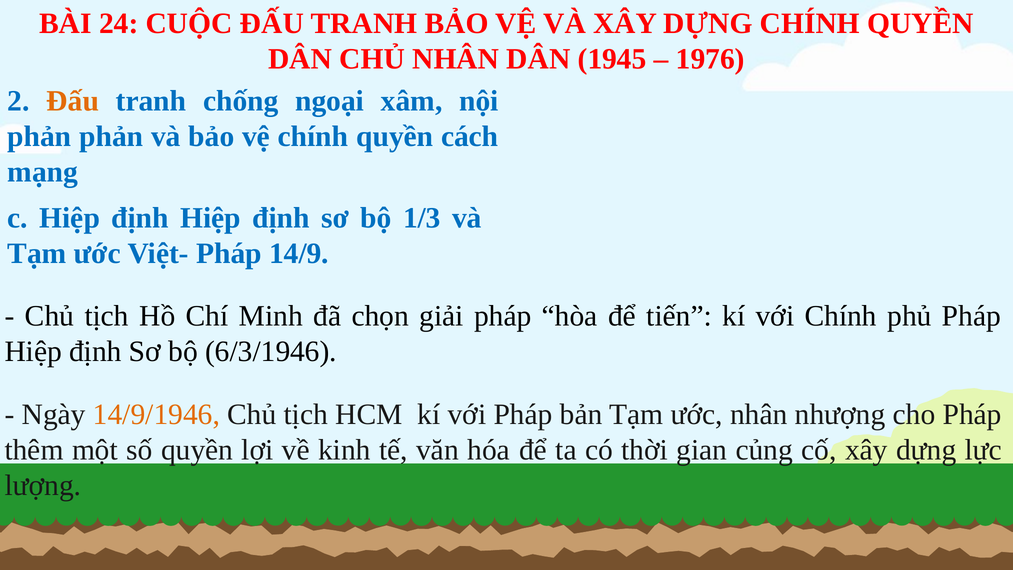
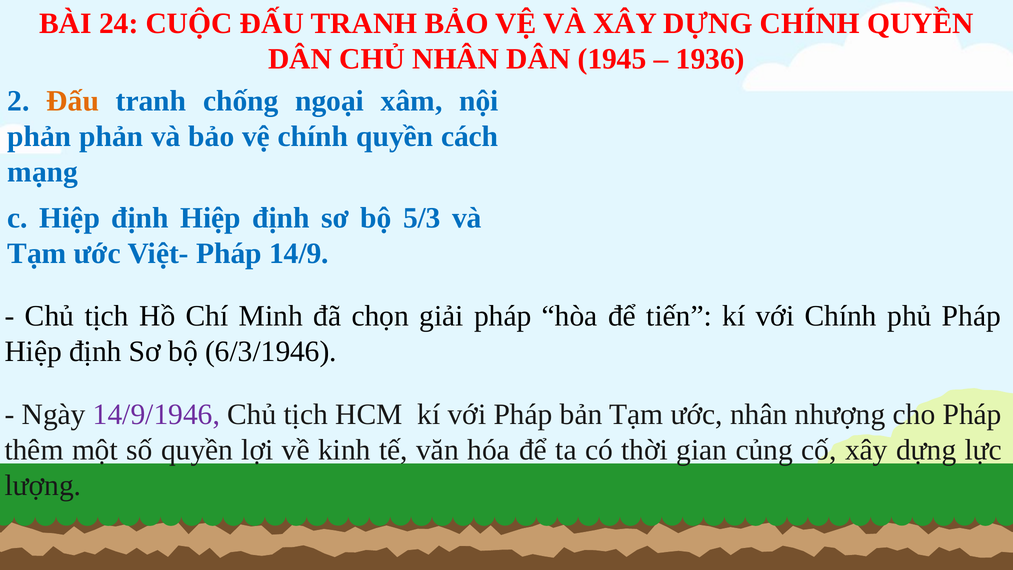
1976: 1976 -> 1936 (710, 59)
1/3: 1/3 -> 5/3 (422, 218)
14/9/1946 colour: orange -> purple (156, 414)
